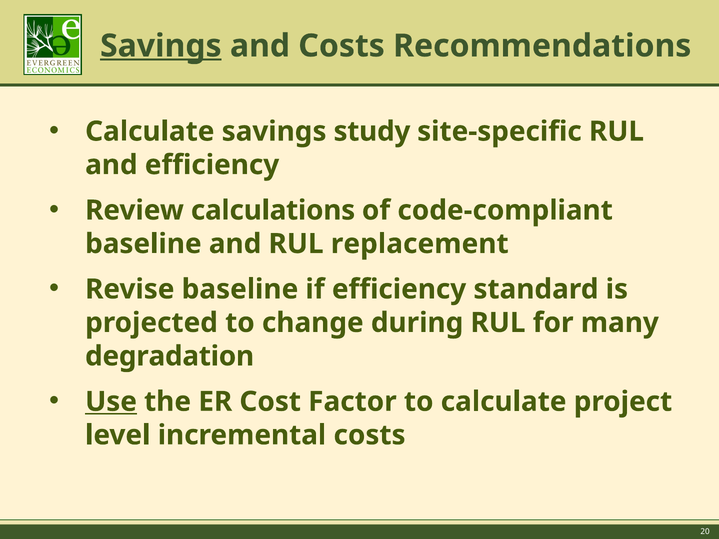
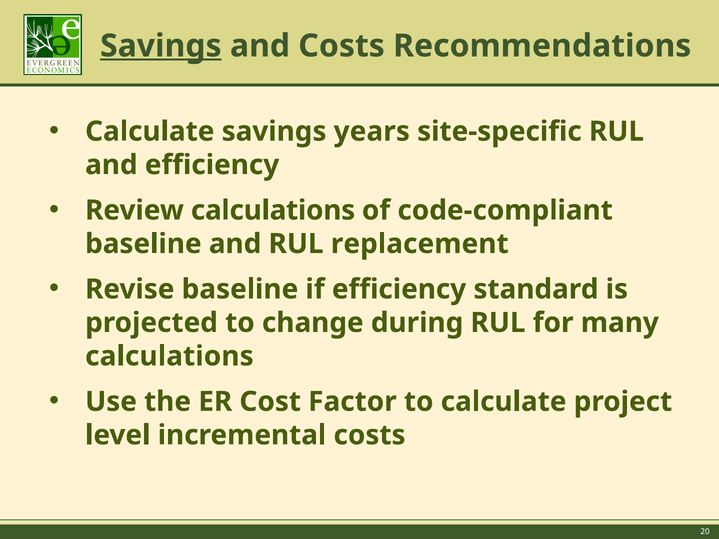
study: study -> years (372, 131)
degradation: degradation -> calculations (169, 356)
Use underline: present -> none (111, 402)
